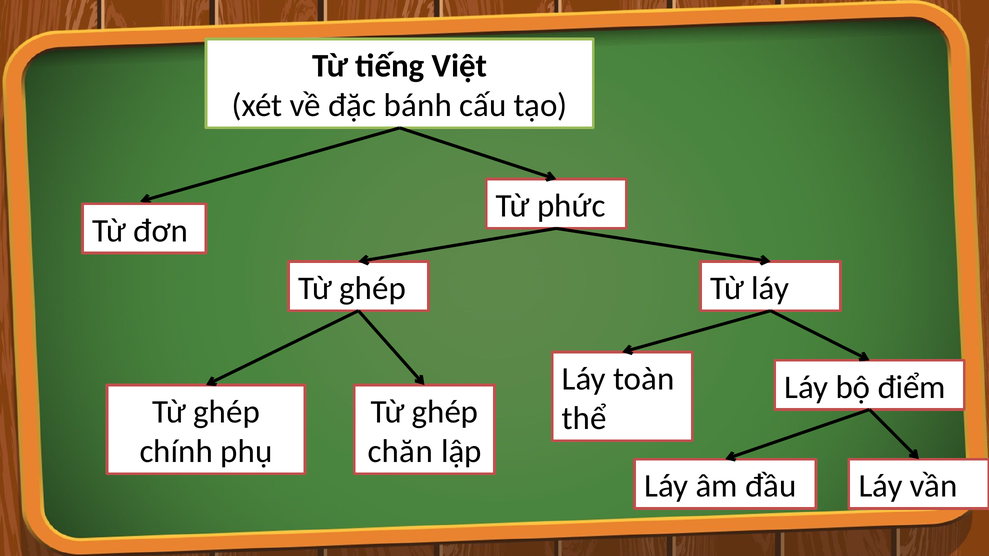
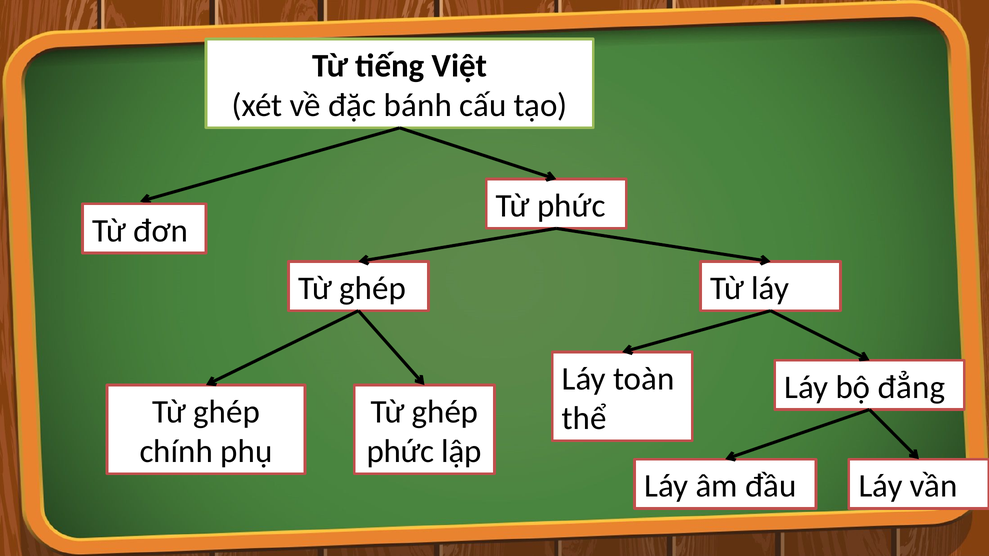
điểm: điểm -> đẳng (912, 387)
chăn: chăn -> phức (401, 452)
